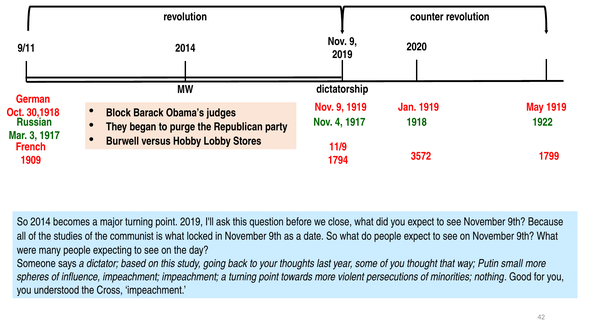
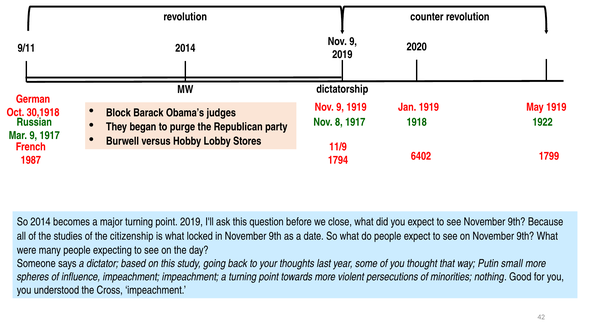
4: 4 -> 8 (339, 122)
Mar 3: 3 -> 9 (33, 136)
1909: 1909 -> 1987 (31, 160)
3572: 3572 -> 6402 (421, 156)
communist: communist -> citizenship (132, 236)
